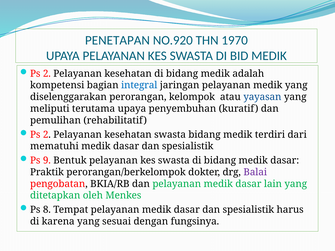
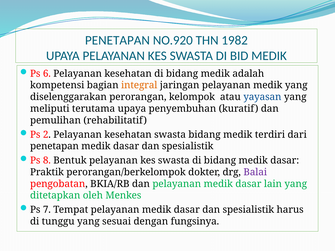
1970: 1970 -> 1982 (235, 40)
2: 2 -> 6 (47, 74)
integral colour: blue -> orange (139, 85)
mematuhi: mematuhi -> penetapan (54, 146)
9: 9 -> 8 (47, 161)
8: 8 -> 7 (47, 210)
karena: karena -> tunggu (58, 222)
